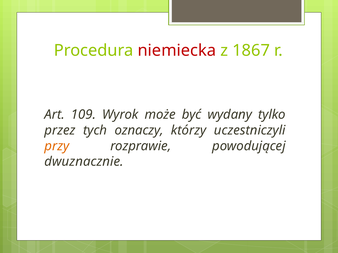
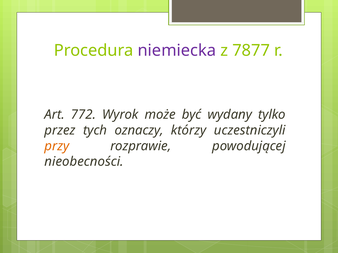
niemiecka colour: red -> purple (177, 51)
1867: 1867 -> 7877 (251, 51)
109: 109 -> 772 (84, 115)
dwuznacznie: dwuznacznie -> nieobecności (84, 162)
